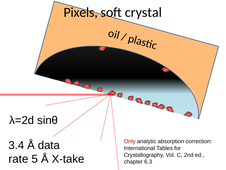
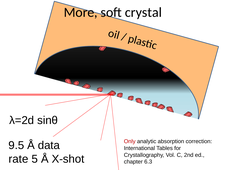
Pixels: Pixels -> More (81, 12)
3.4: 3.4 -> 9.5 (16, 145)
X-take: X-take -> X-shot (68, 159)
